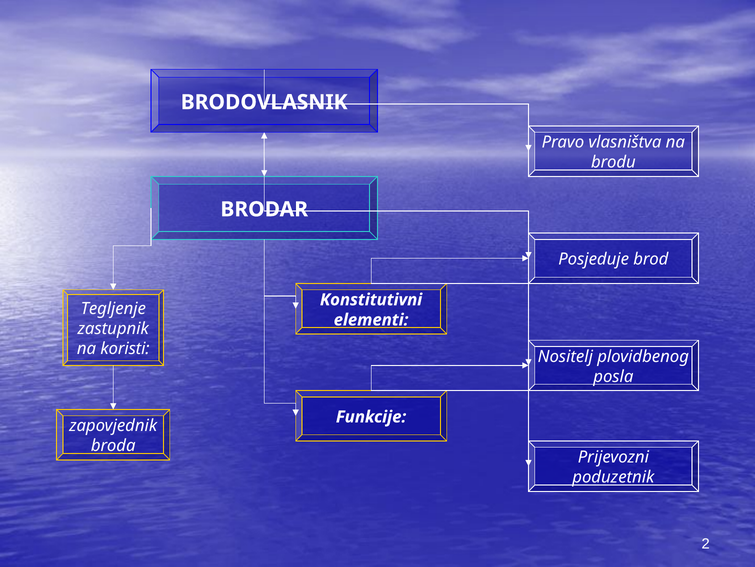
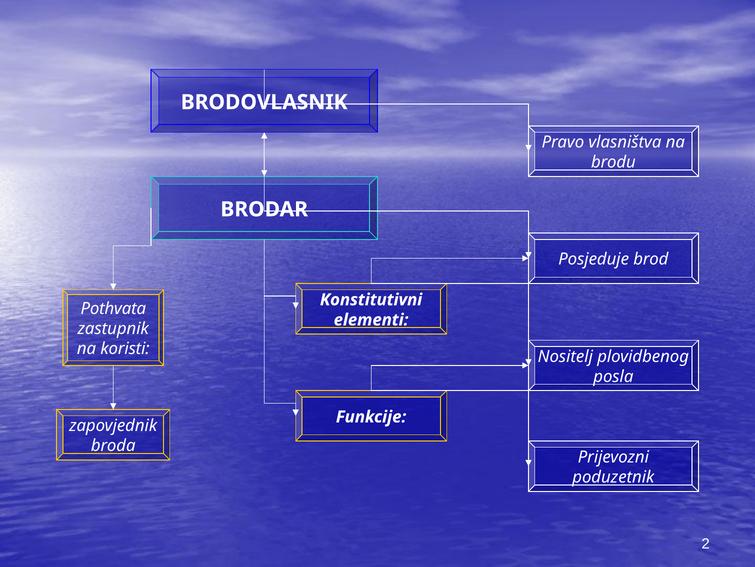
Tegljenje: Tegljenje -> Pothvata (113, 308)
